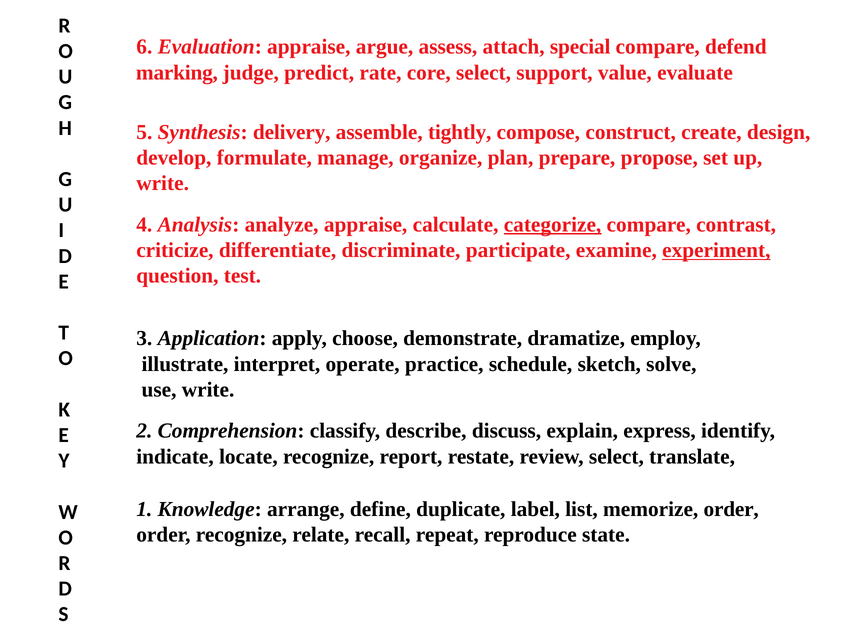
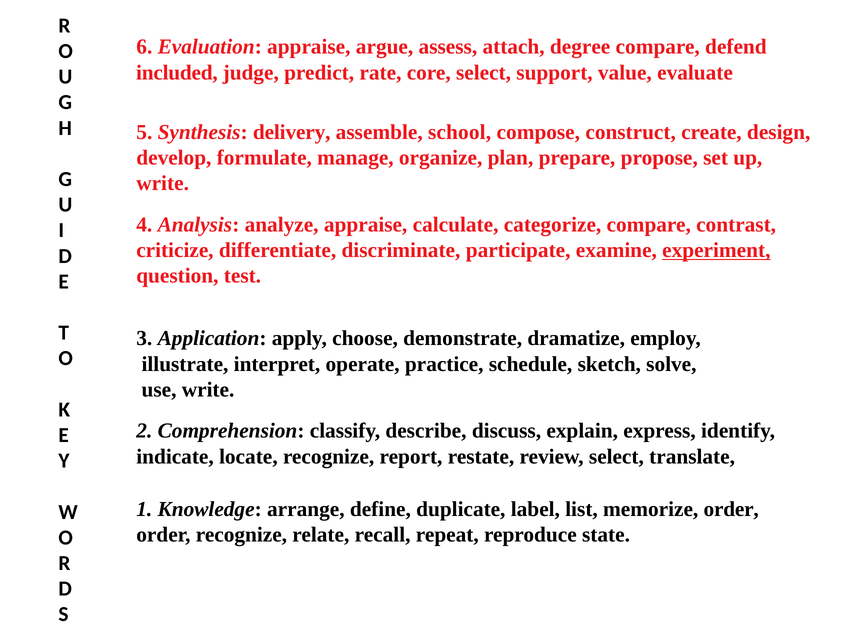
special: special -> degree (580, 47)
marking: marking -> included (177, 72)
tightly: tightly -> school (460, 132)
categorize underline: present -> none (553, 225)
